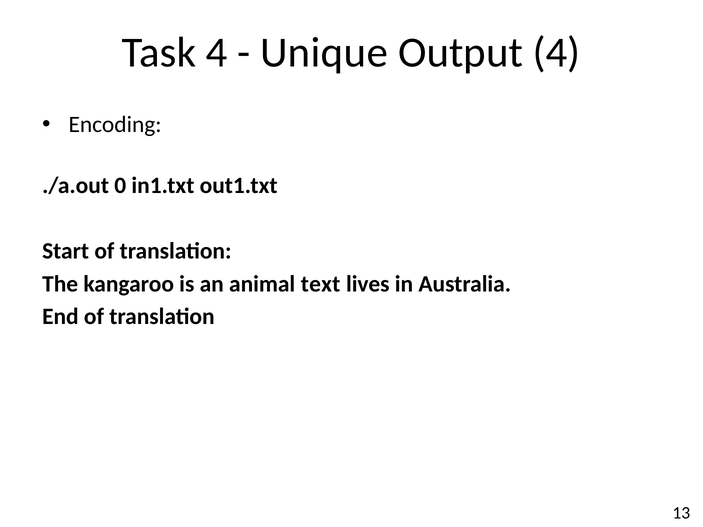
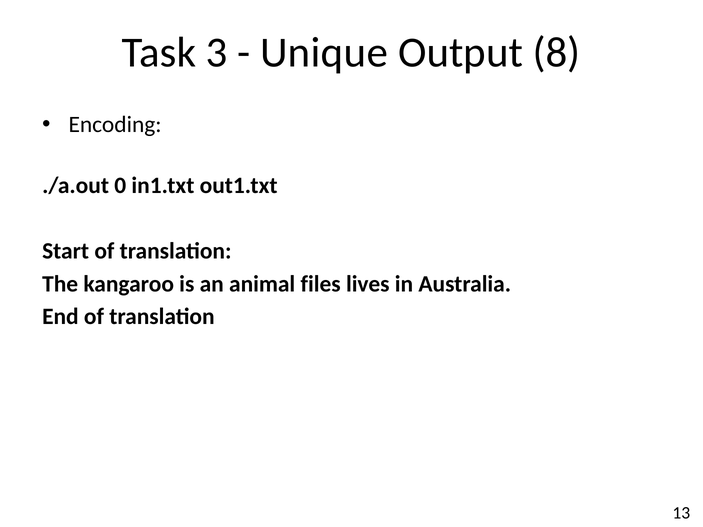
Task 4: 4 -> 3 (217, 53)
Output 4: 4 -> 8 (557, 53)
text: text -> files (321, 284)
